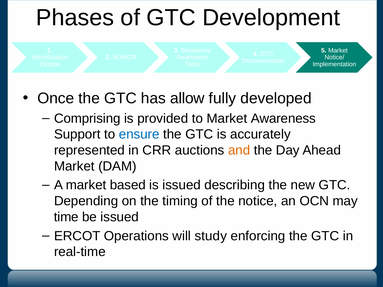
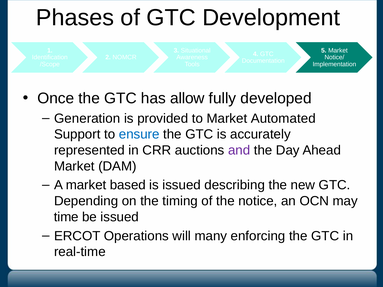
Comprising: Comprising -> Generation (87, 118)
Market Awareness: Awareness -> Automated (283, 118)
and colour: orange -> purple (239, 150)
study: study -> many (211, 236)
